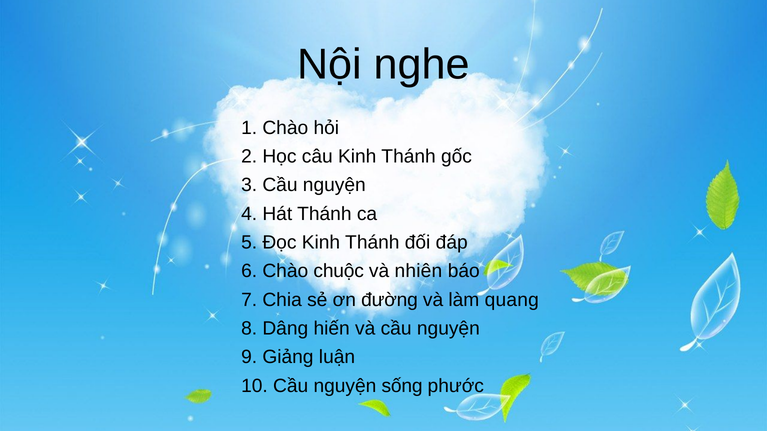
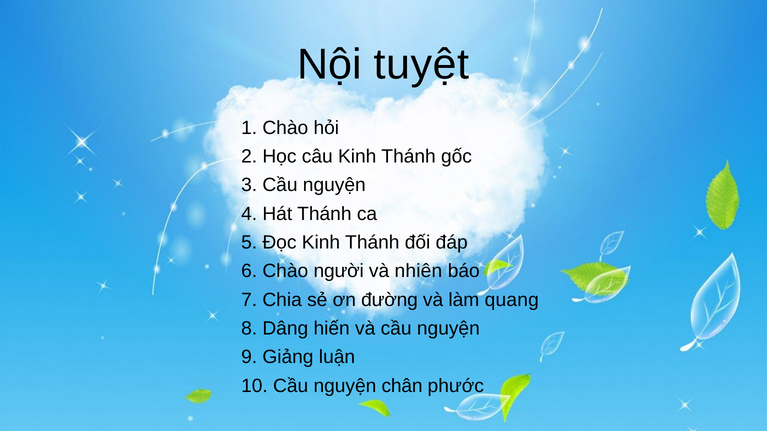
nghe: nghe -> tuyệt (421, 64)
chuộc: chuộc -> người (339, 271)
sống: sống -> chân (402, 386)
